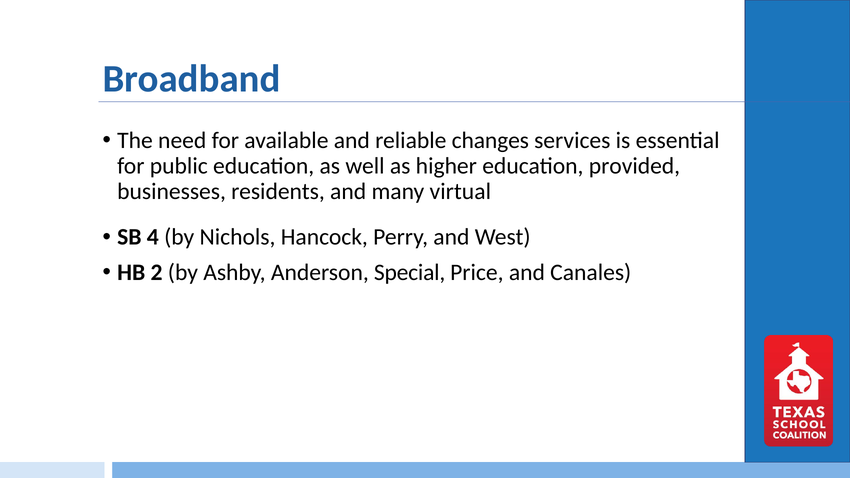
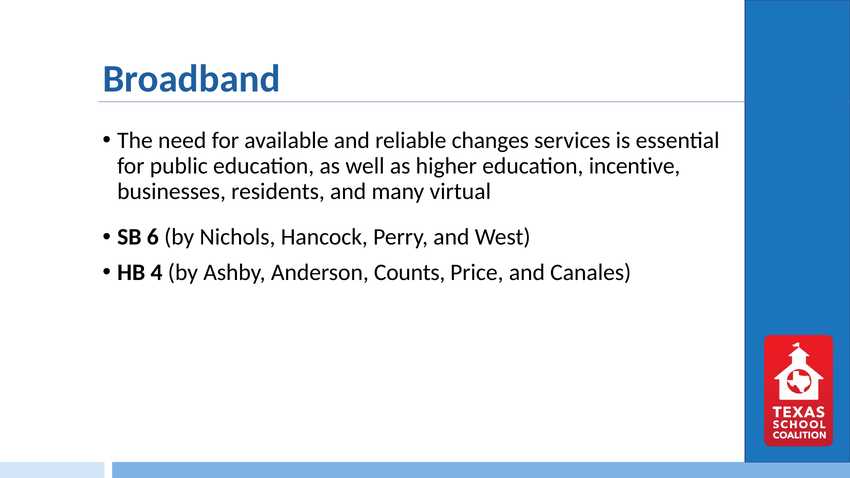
provided: provided -> incentive (635, 166)
4: 4 -> 6 (153, 237)
2: 2 -> 4 (157, 272)
Special: Special -> Counts (410, 272)
